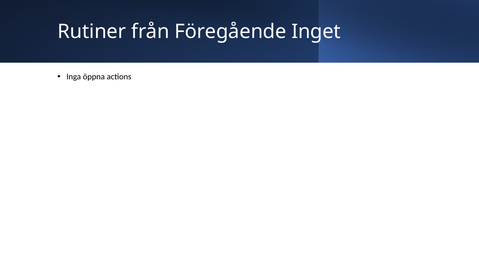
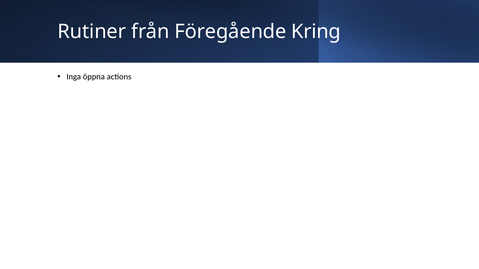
Inget: Inget -> Kring (316, 32)
